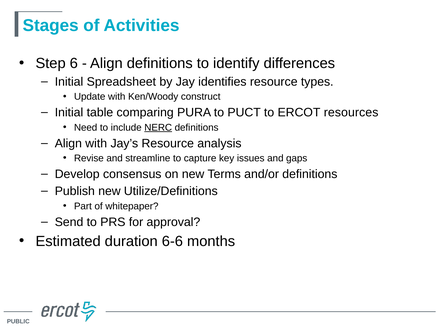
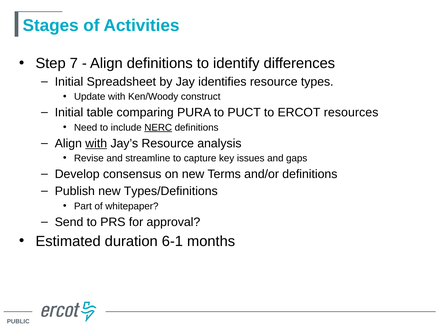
6: 6 -> 7 (74, 63)
with underline: none -> present (96, 143)
Utilize/Definitions: Utilize/Definitions -> Types/Definitions (171, 191)
6-6: 6-6 -> 6-1 (172, 241)
